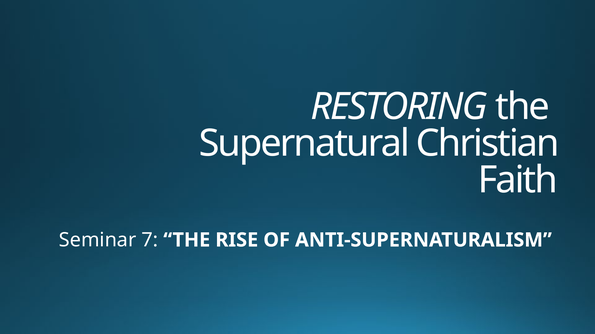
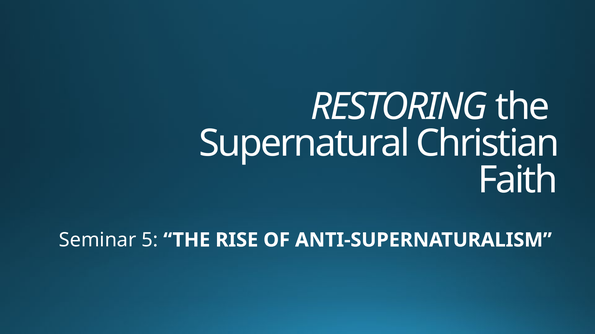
7: 7 -> 5 (150, 240)
